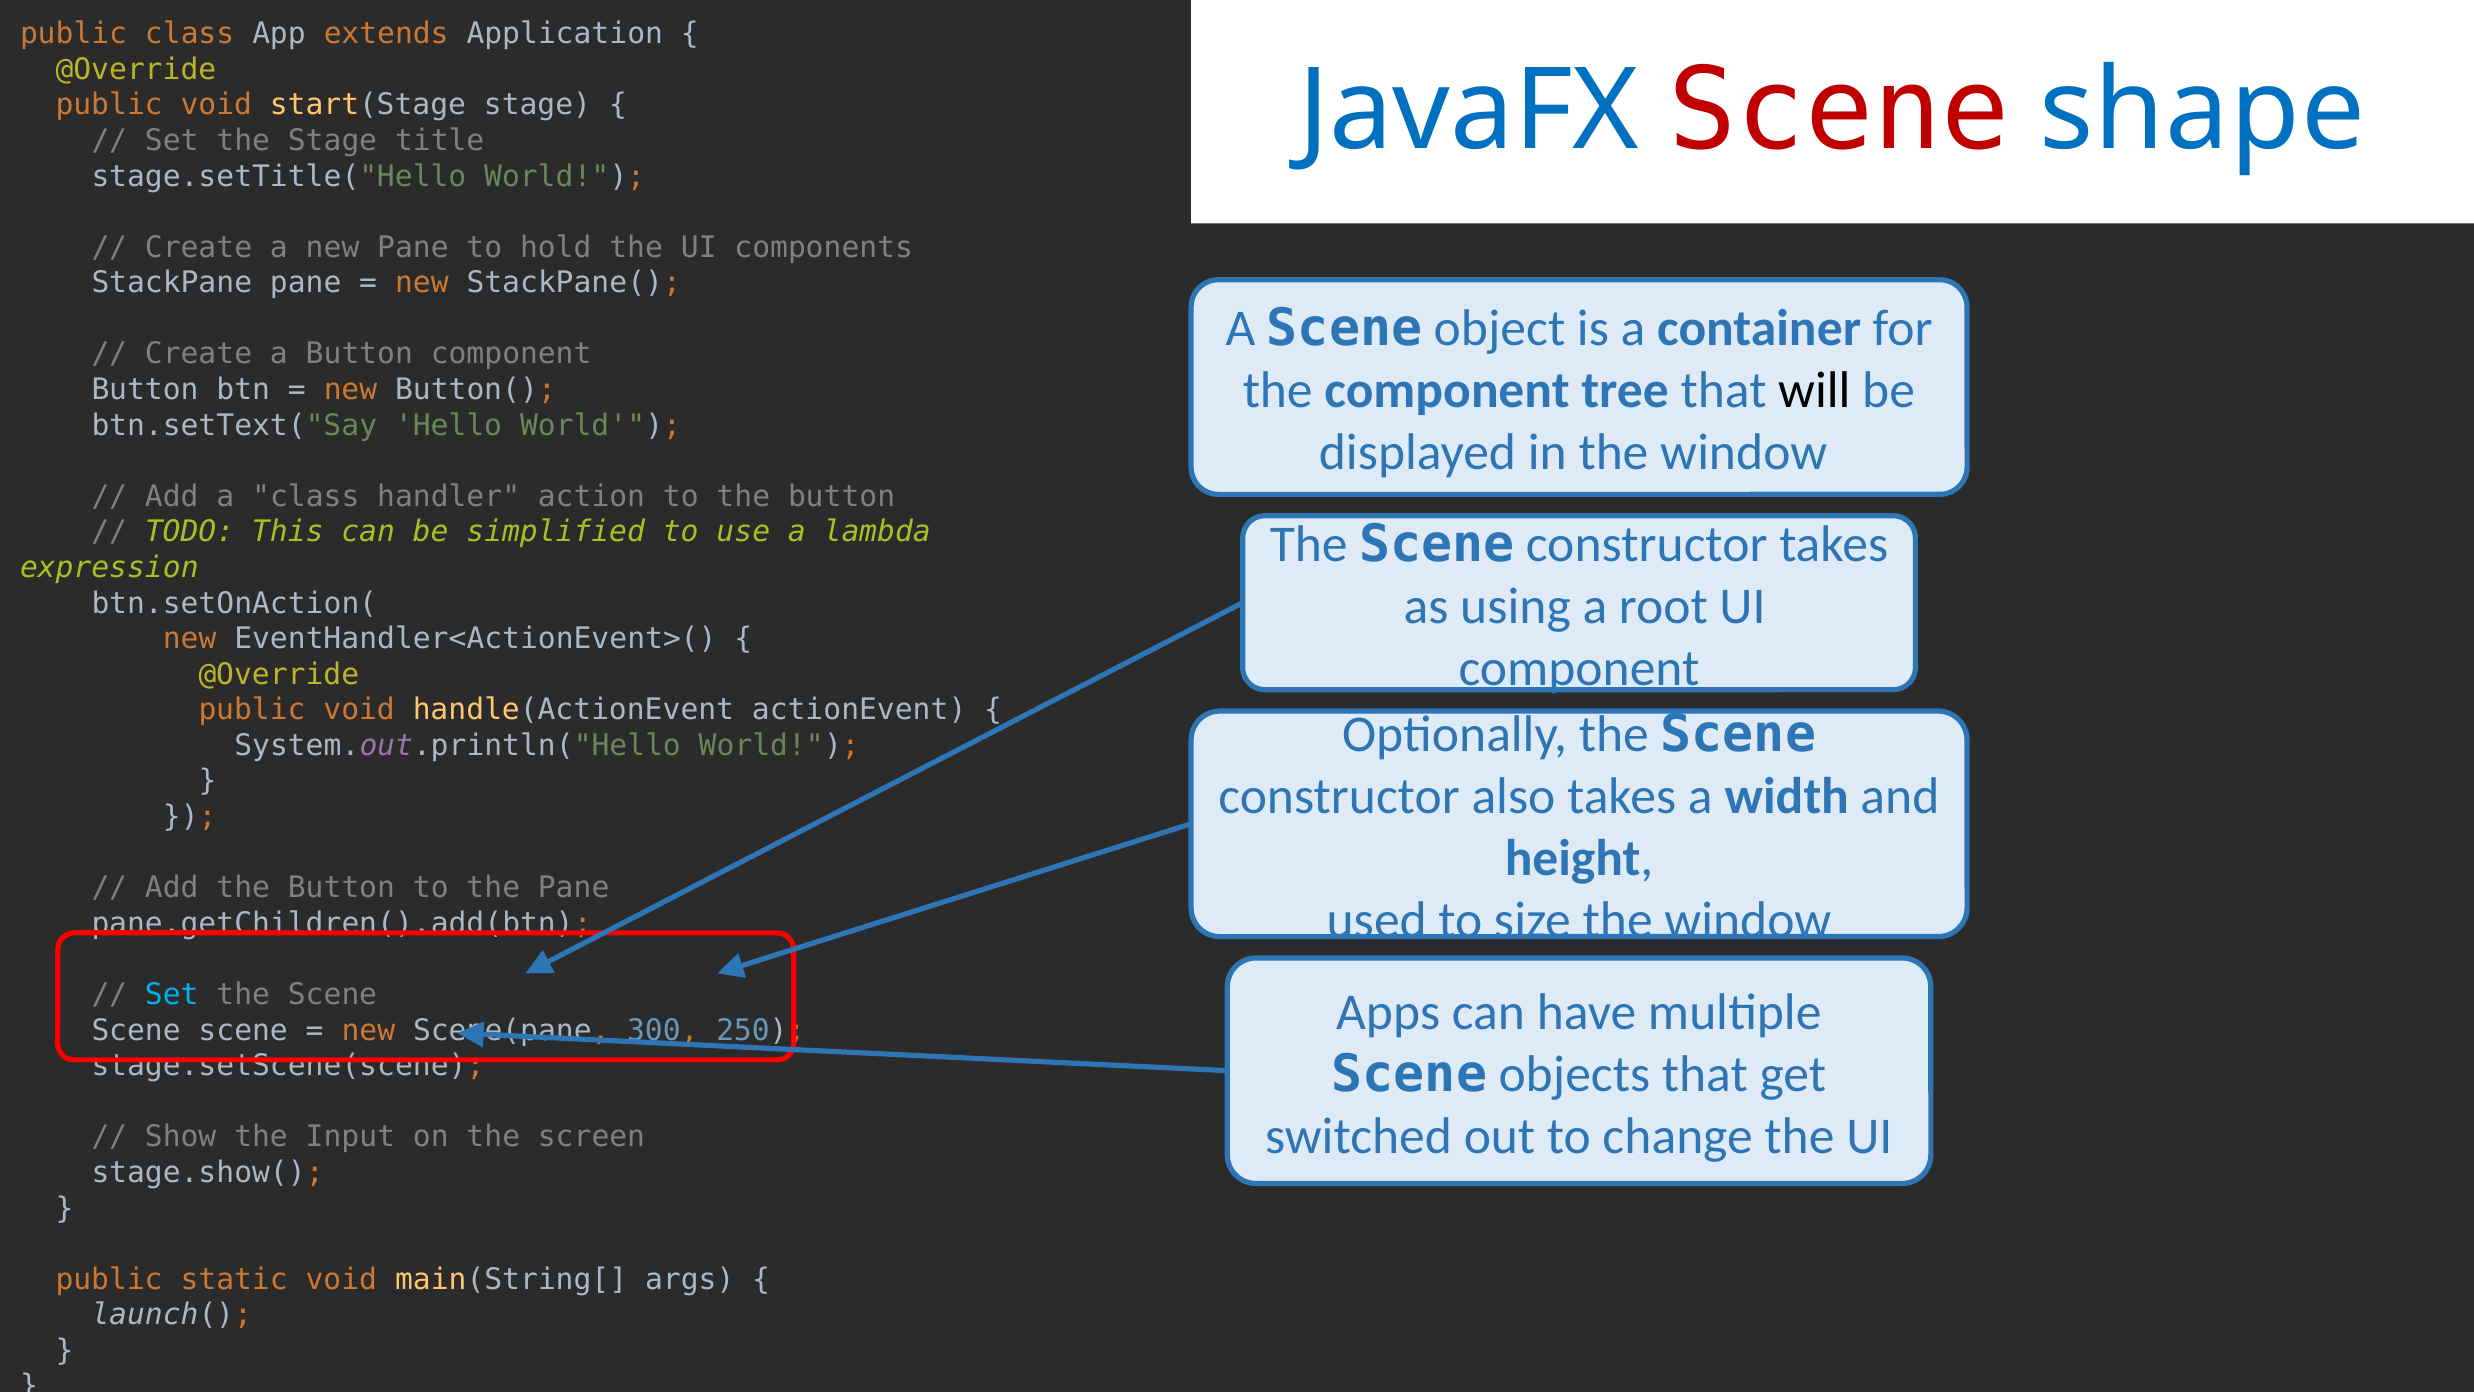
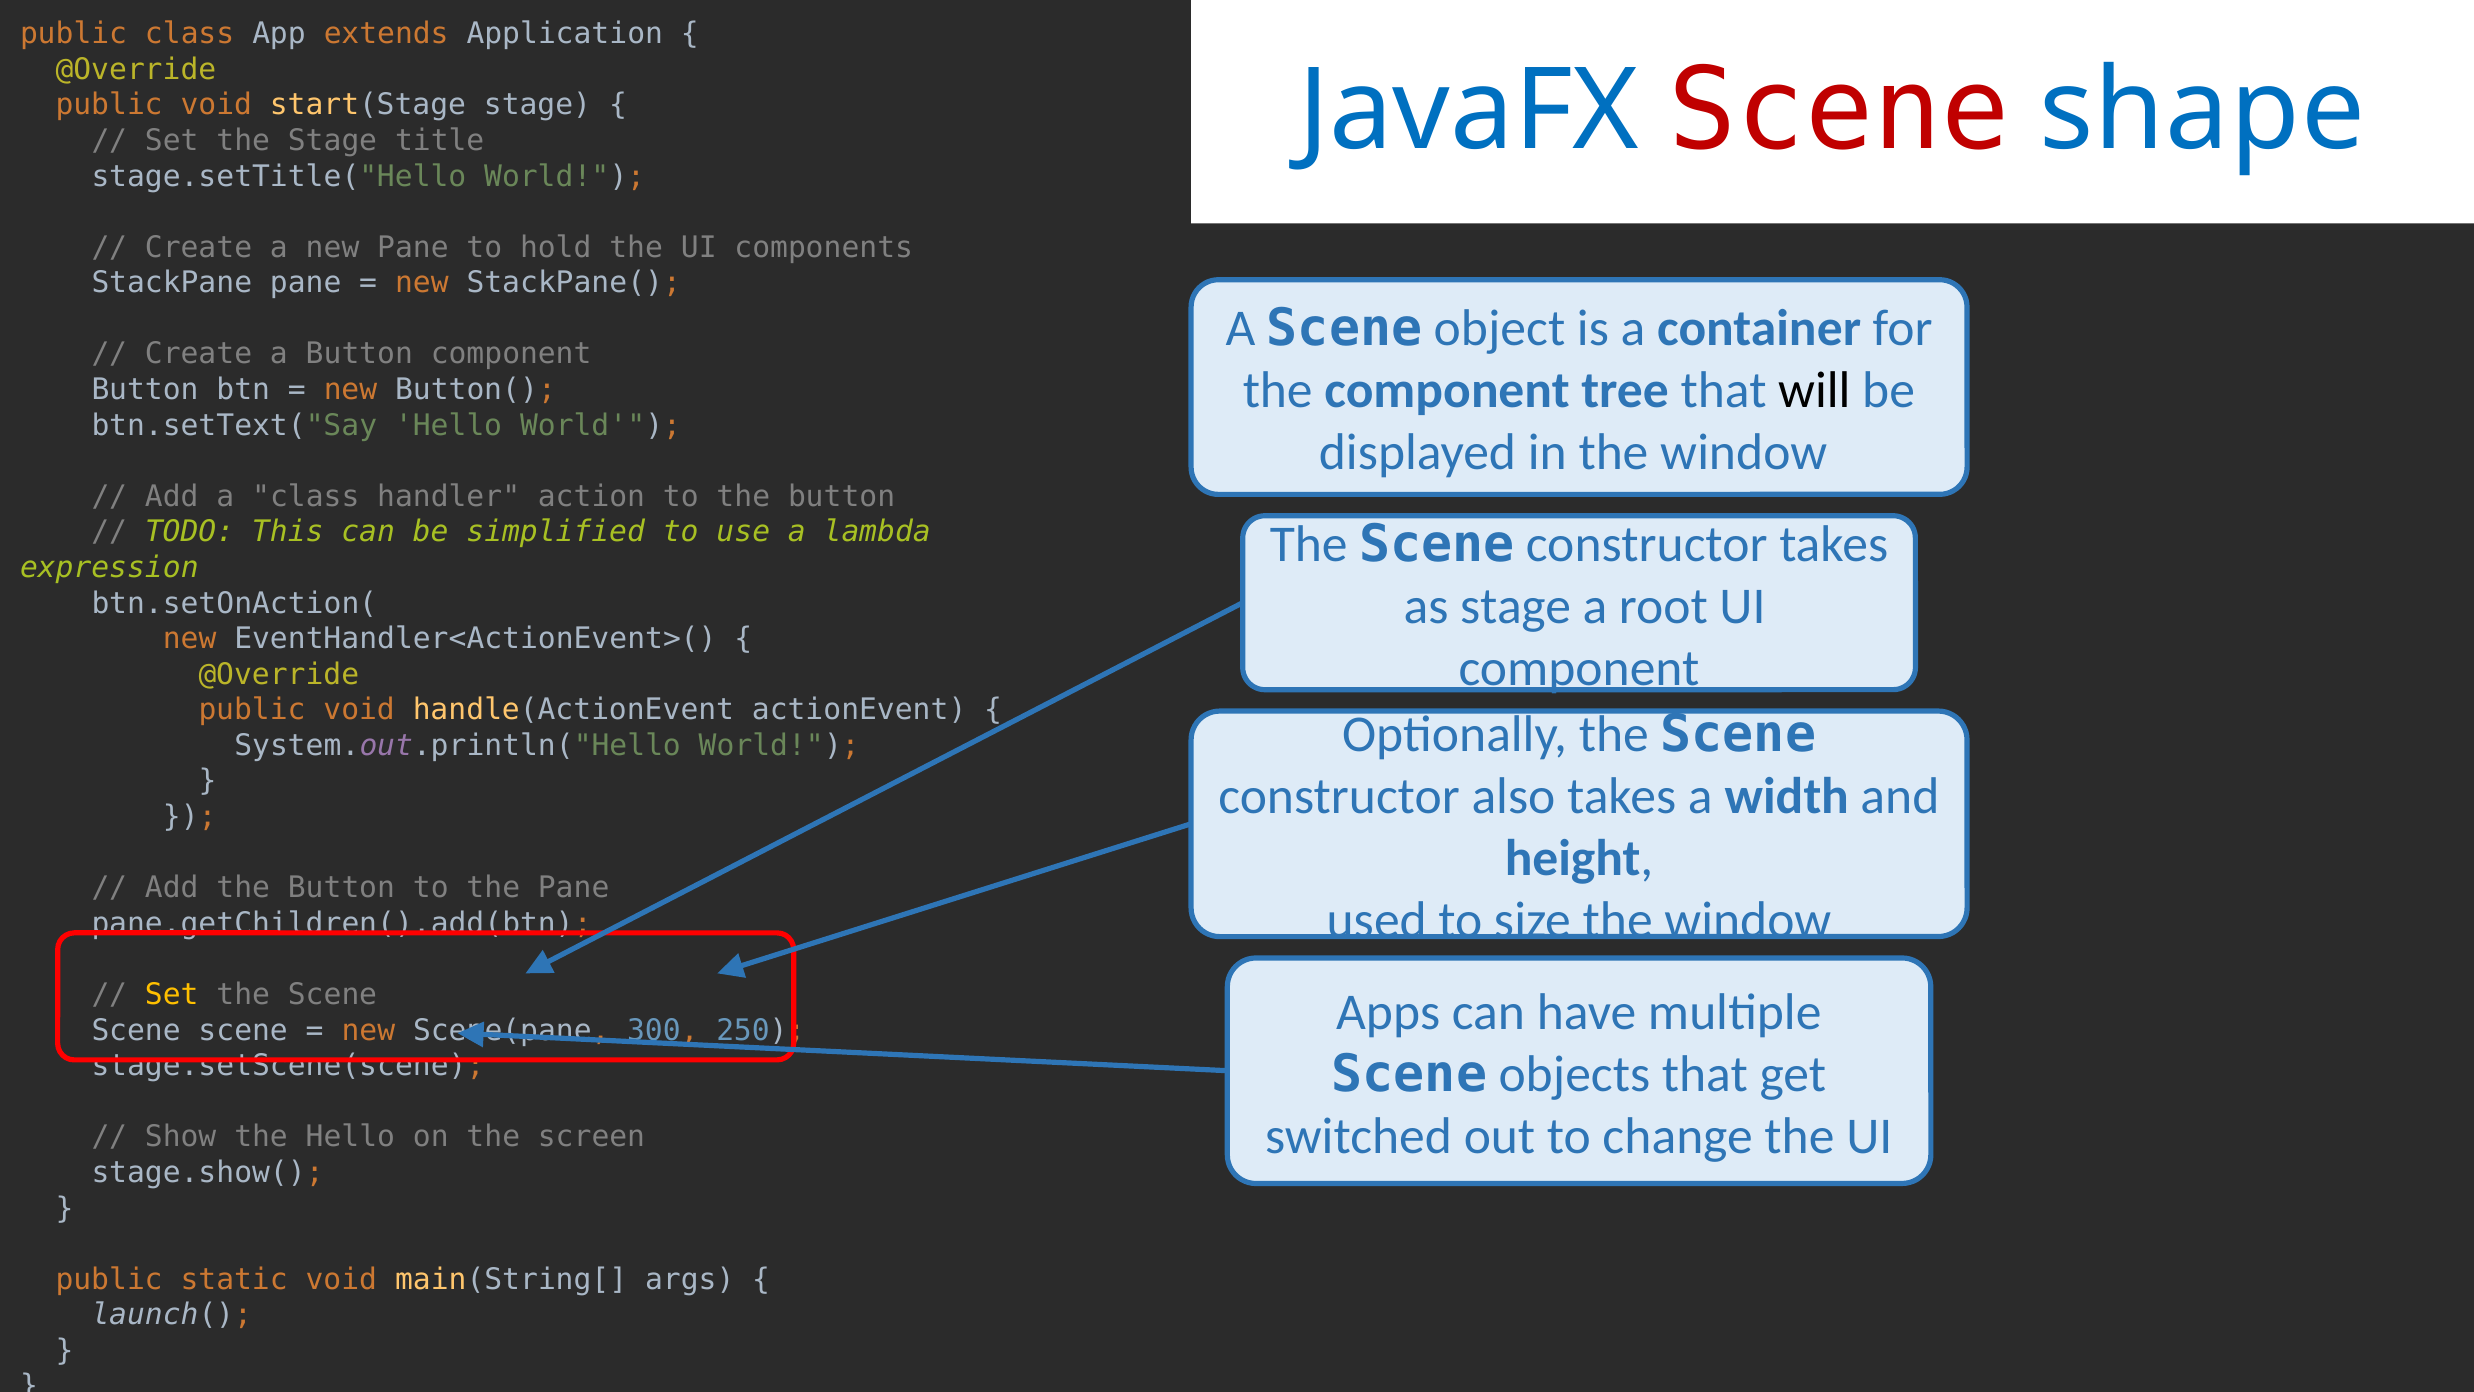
as using: using -> stage (1516, 606)
Set colour: light blue -> yellow (172, 994)
the Input: Input -> Hello (350, 1137)
